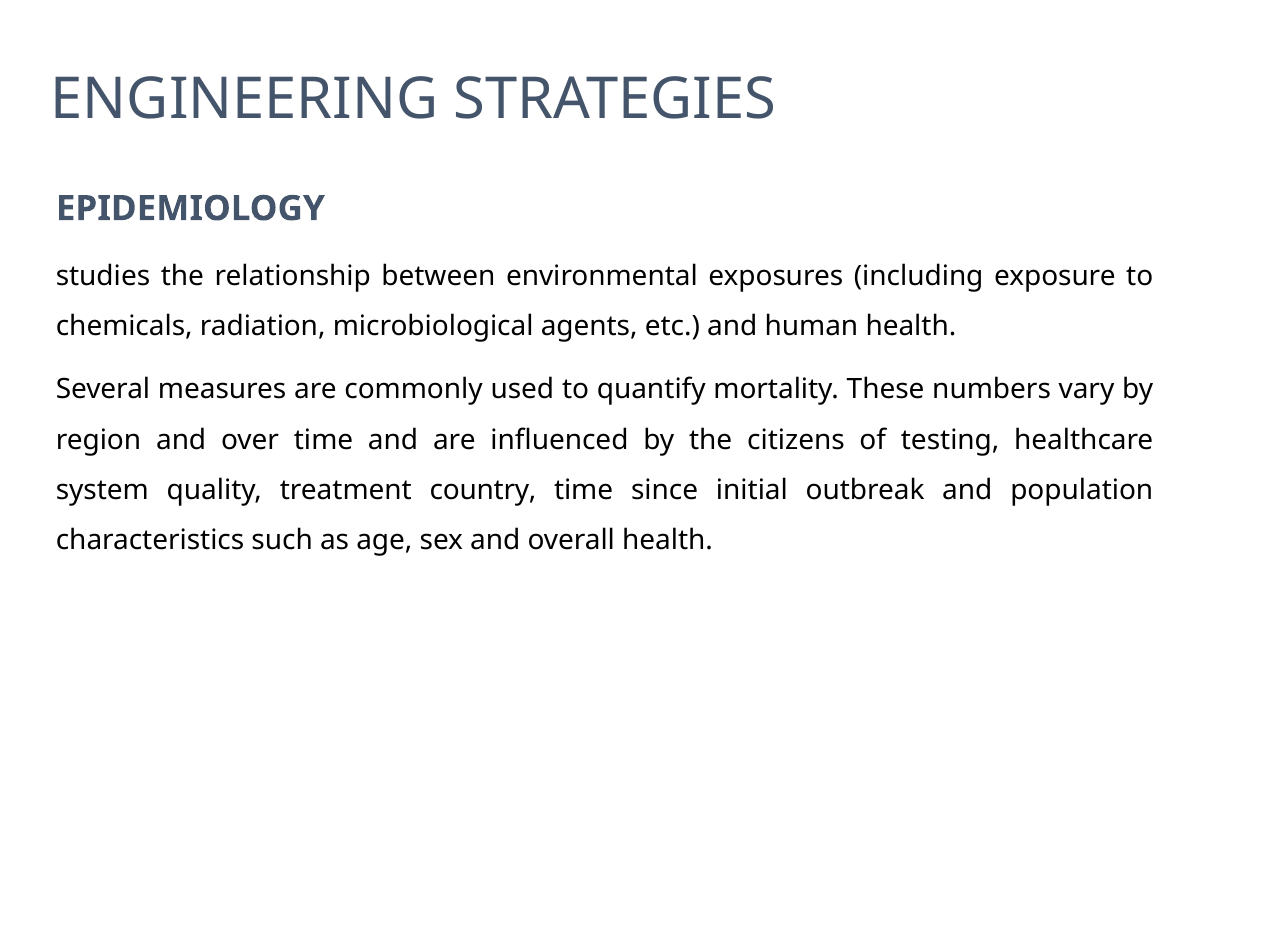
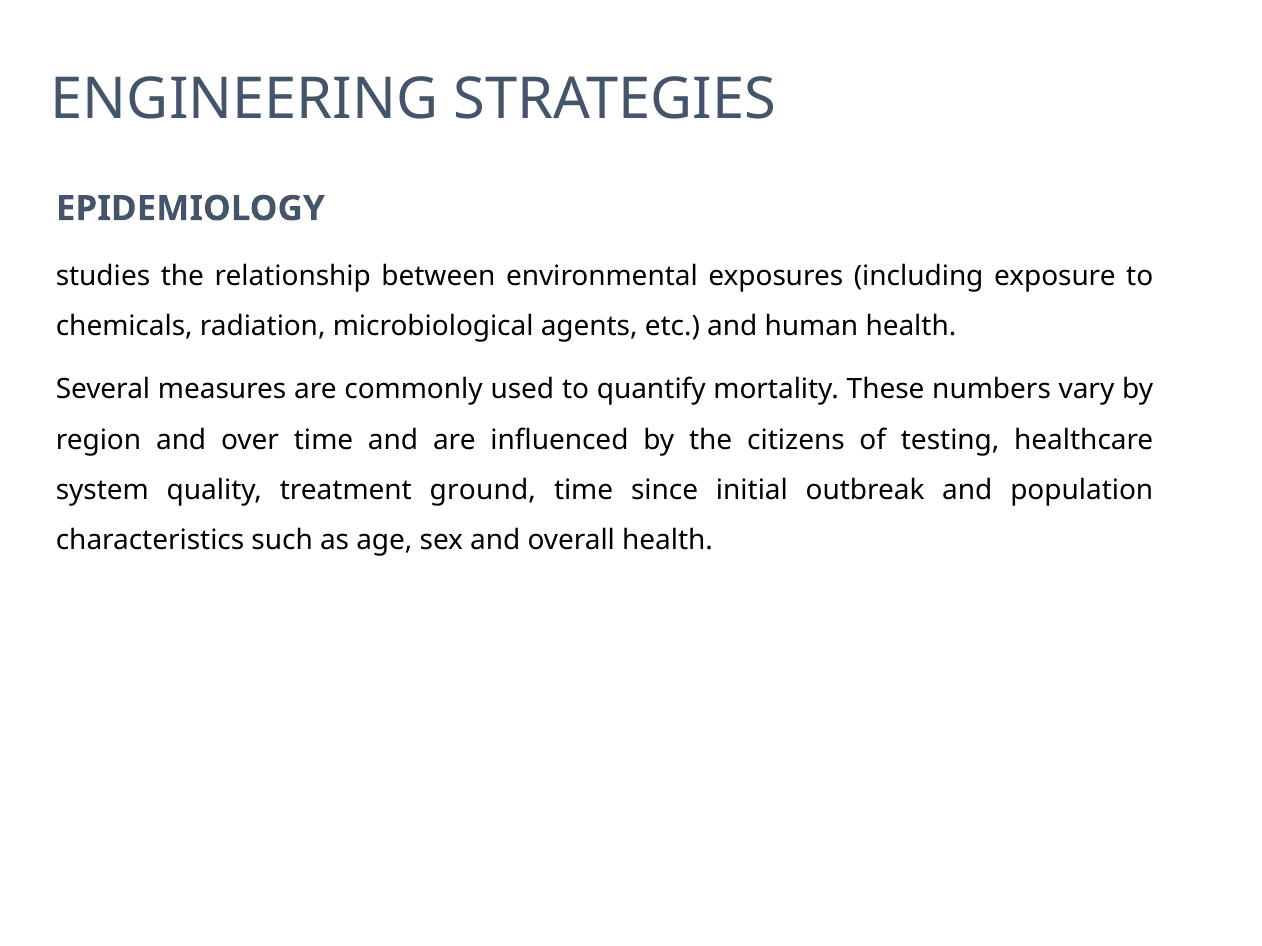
country: country -> ground (483, 491)
